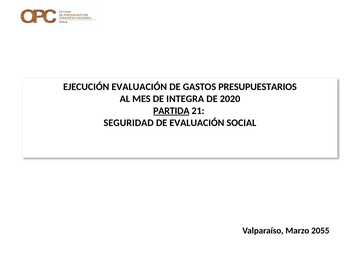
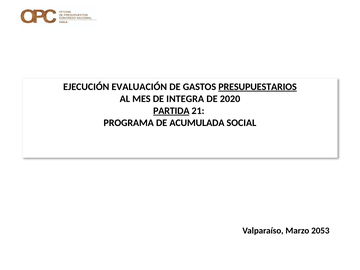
PRESUPUESTARIOS underline: none -> present (258, 87)
SEGURIDAD: SEGURIDAD -> PROGRAMA (129, 123)
DE EVALUACIÓN: EVALUACIÓN -> ACUMULADA (197, 123)
2055: 2055 -> 2053 (320, 231)
